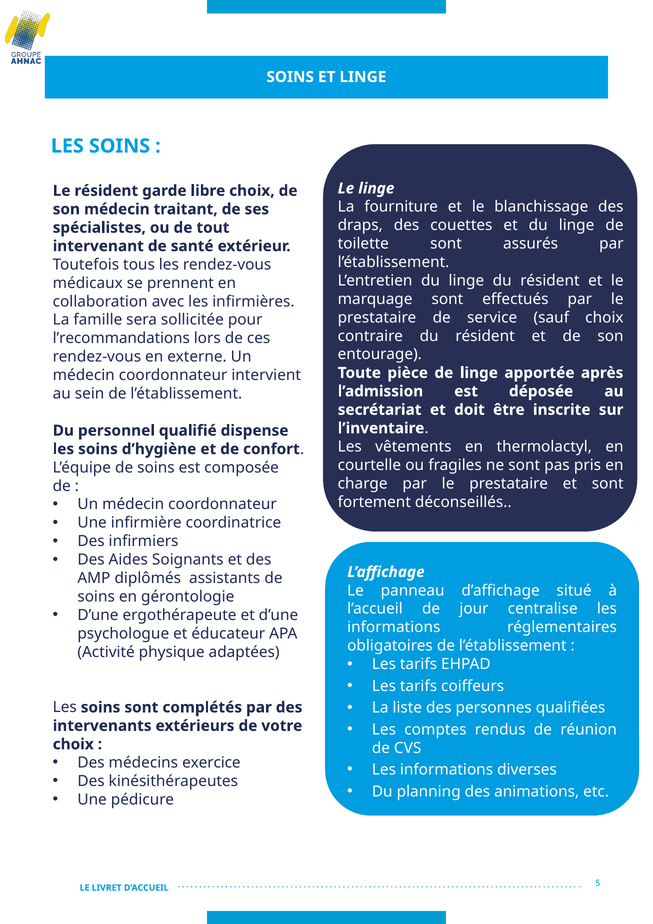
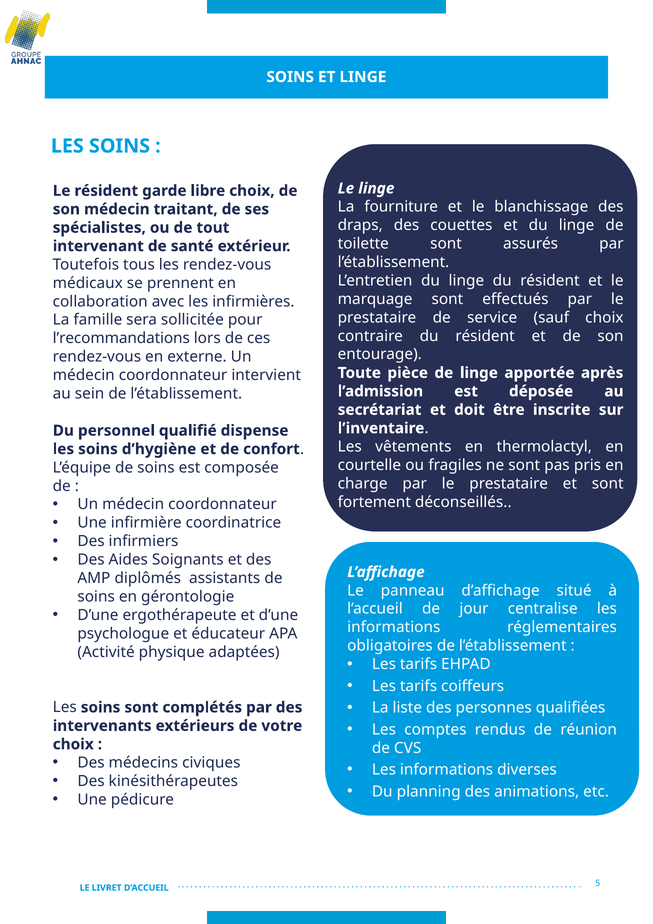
exercice: exercice -> civiques (211, 762)
